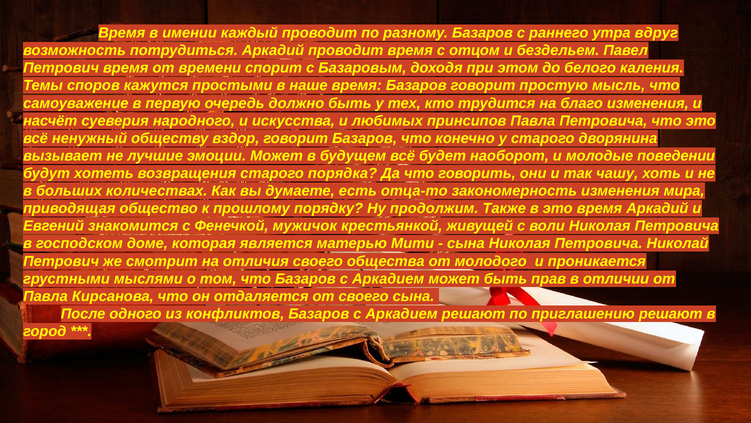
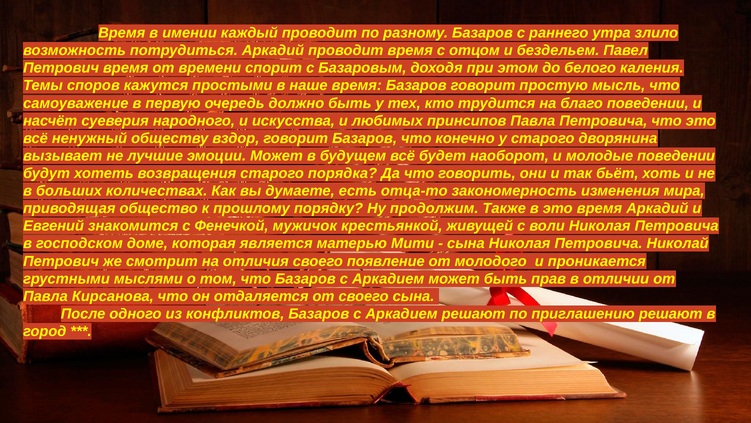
вдруг: вдруг -> злило (656, 33)
благо изменения: изменения -> поведении (648, 103)
чашу: чашу -> бьёт (617, 173)
общества: общества -> появление (386, 261)
